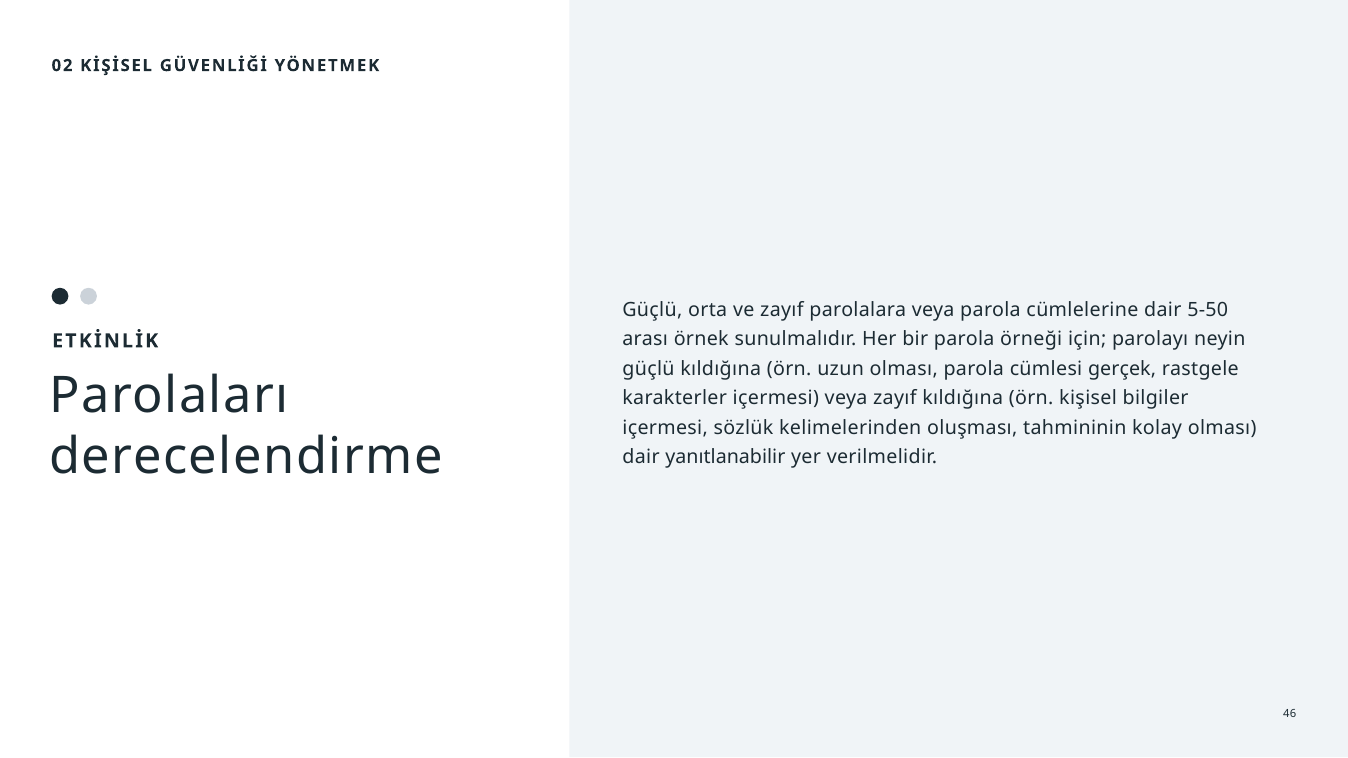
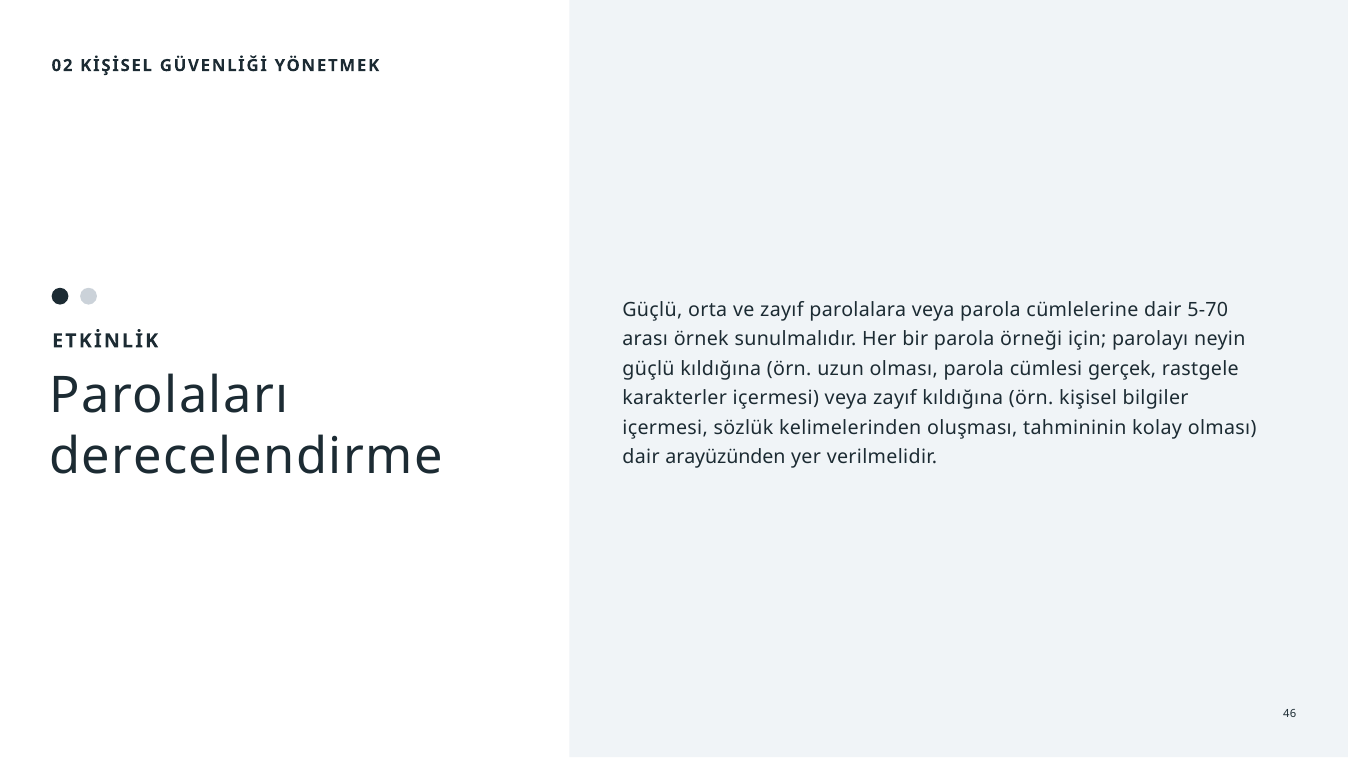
5-50: 5-50 -> 5-70 (1208, 310)
yanıtlanabilir: yanıtlanabilir -> arayüzünden (725, 457)
